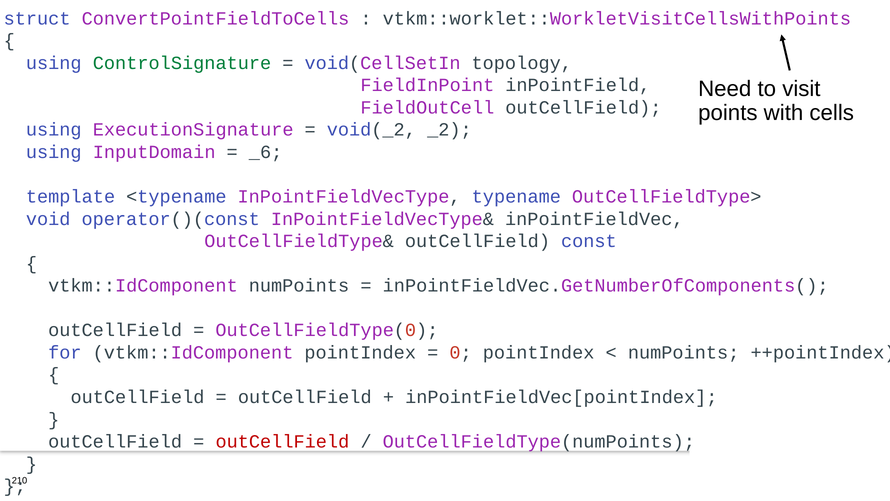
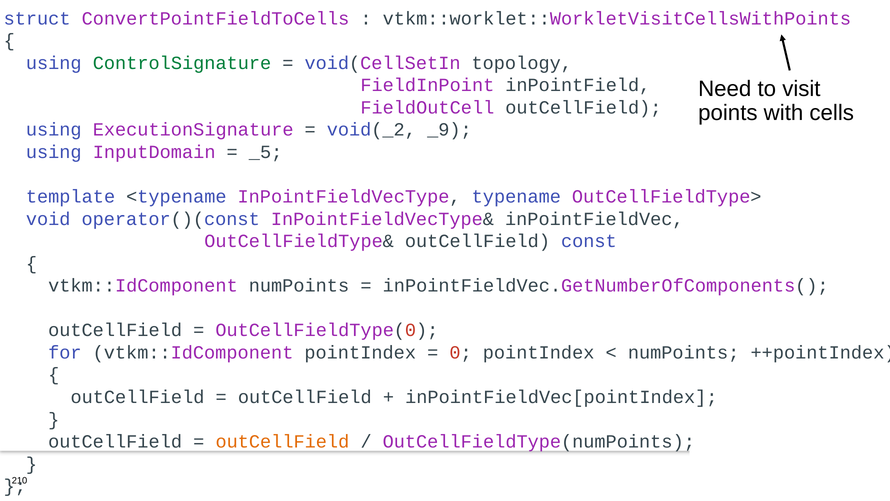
_2: _2 -> _9 (449, 130)
_6: _6 -> _5 (266, 152)
outCellField colour: red -> orange (282, 441)
